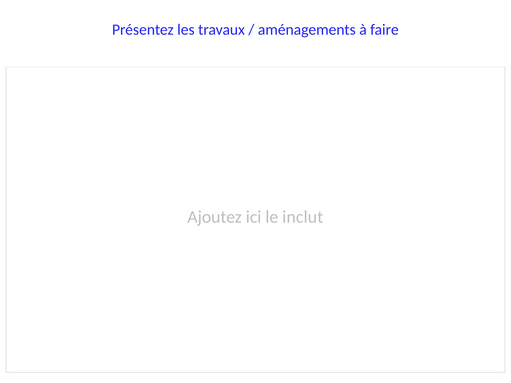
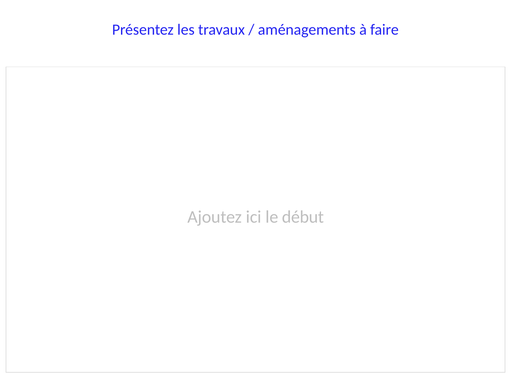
inclut: inclut -> début (303, 217)
